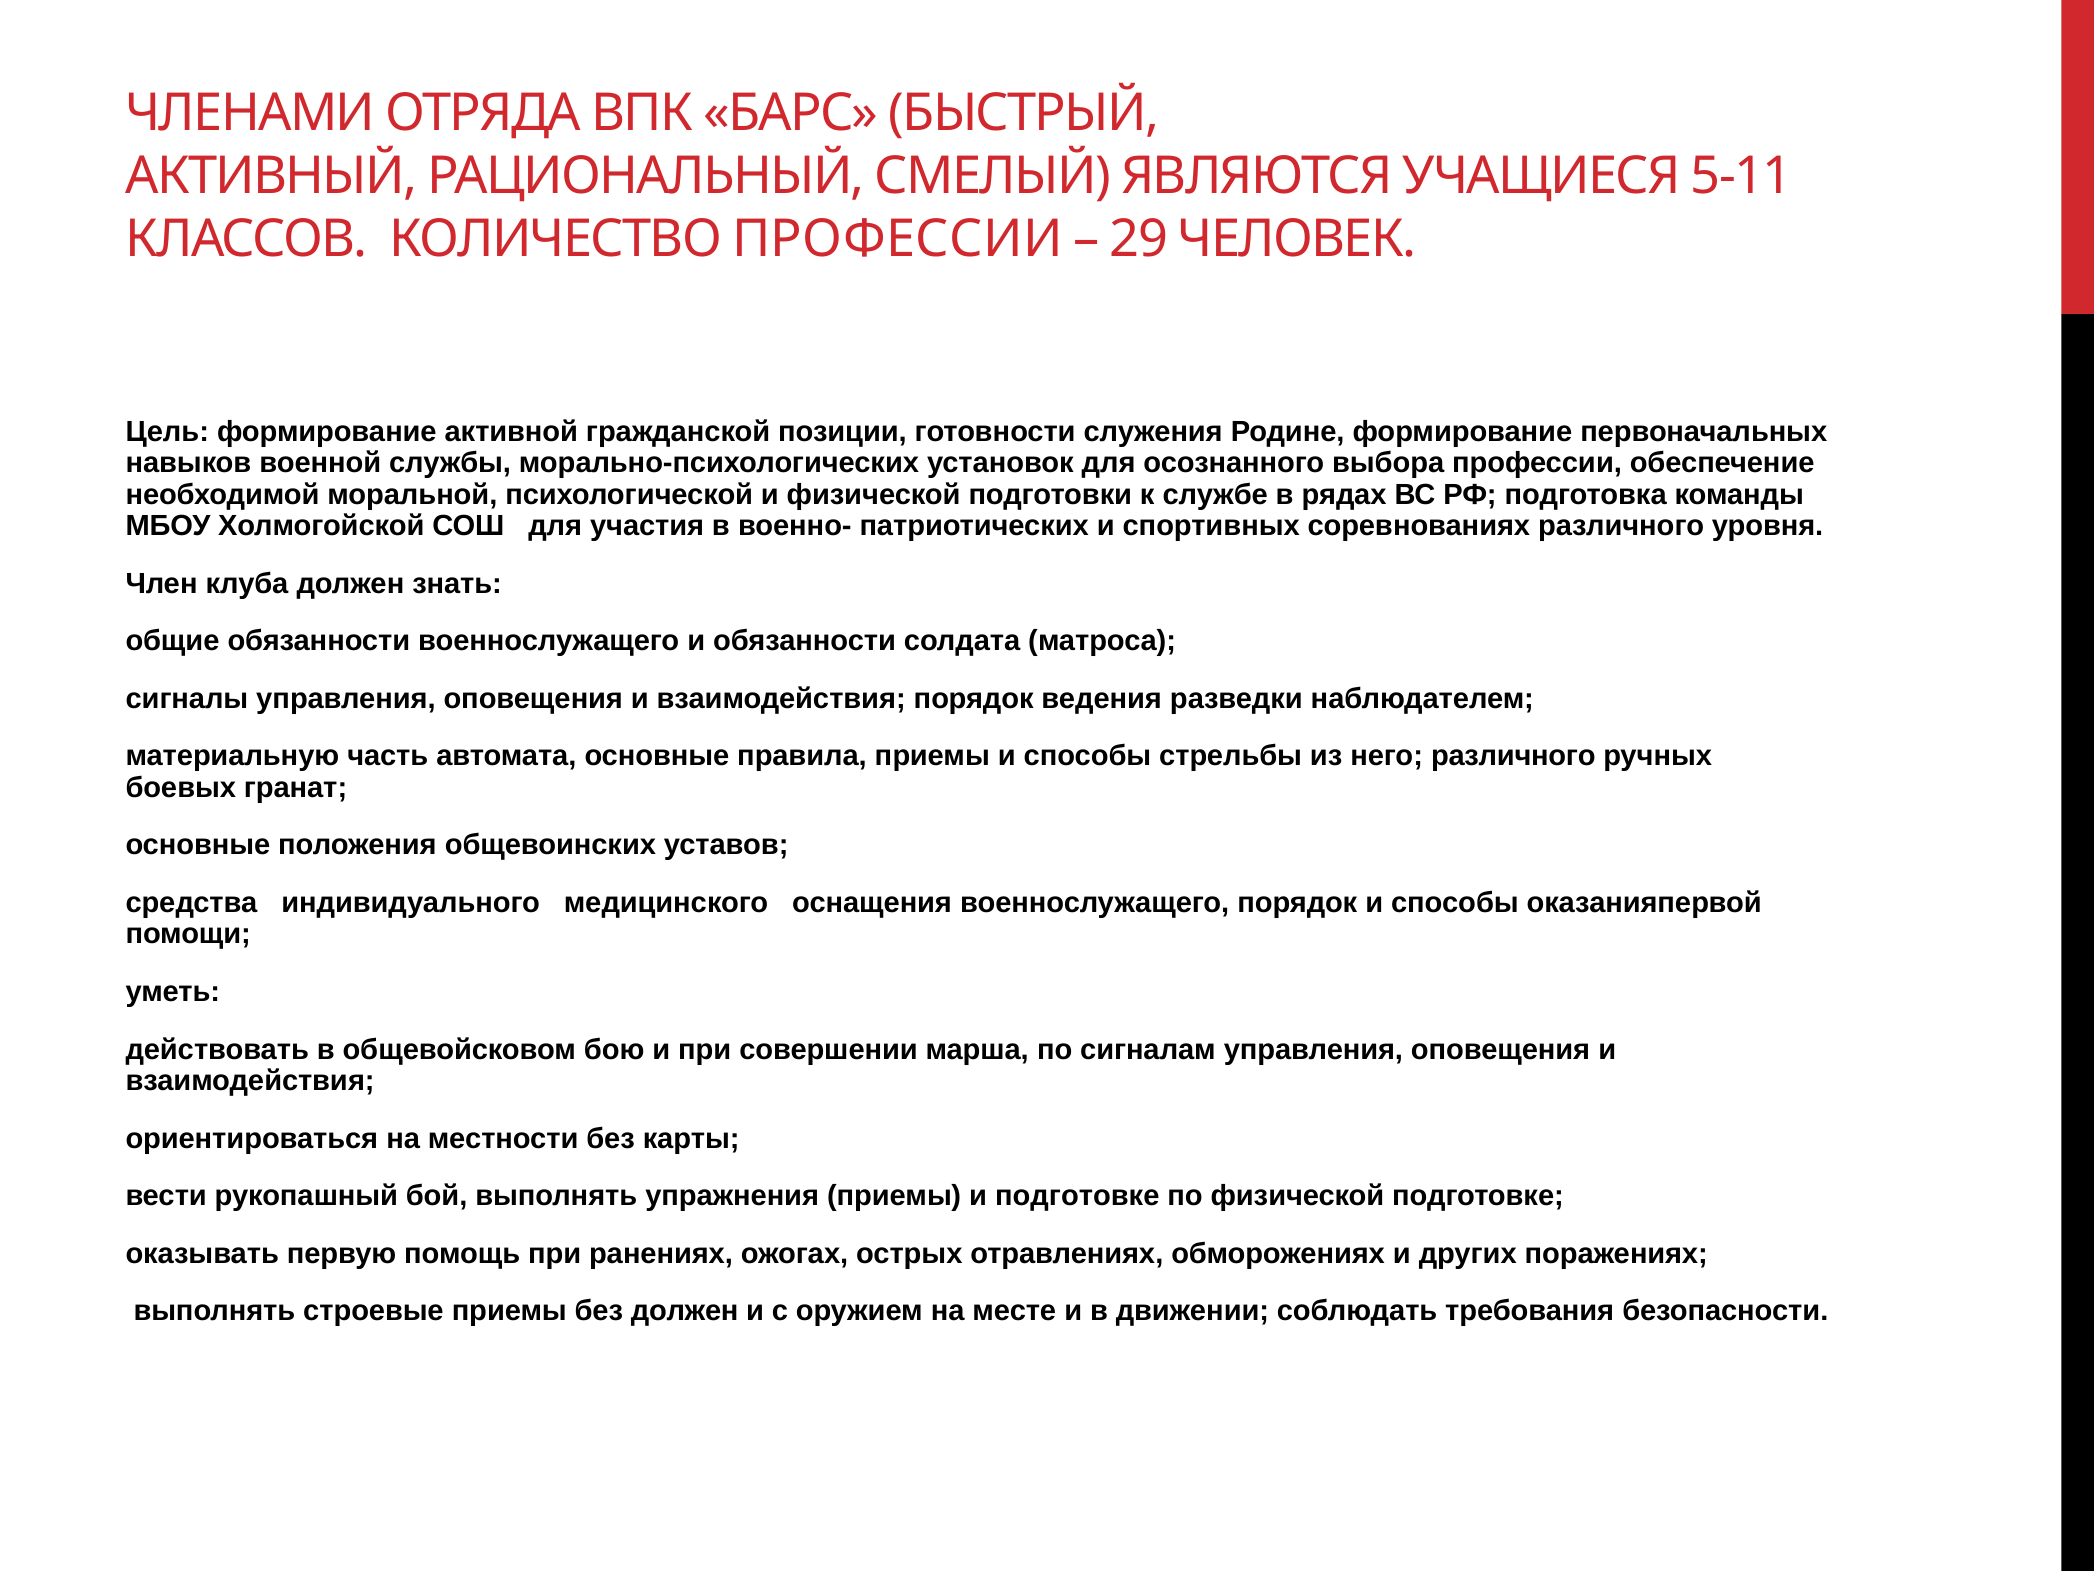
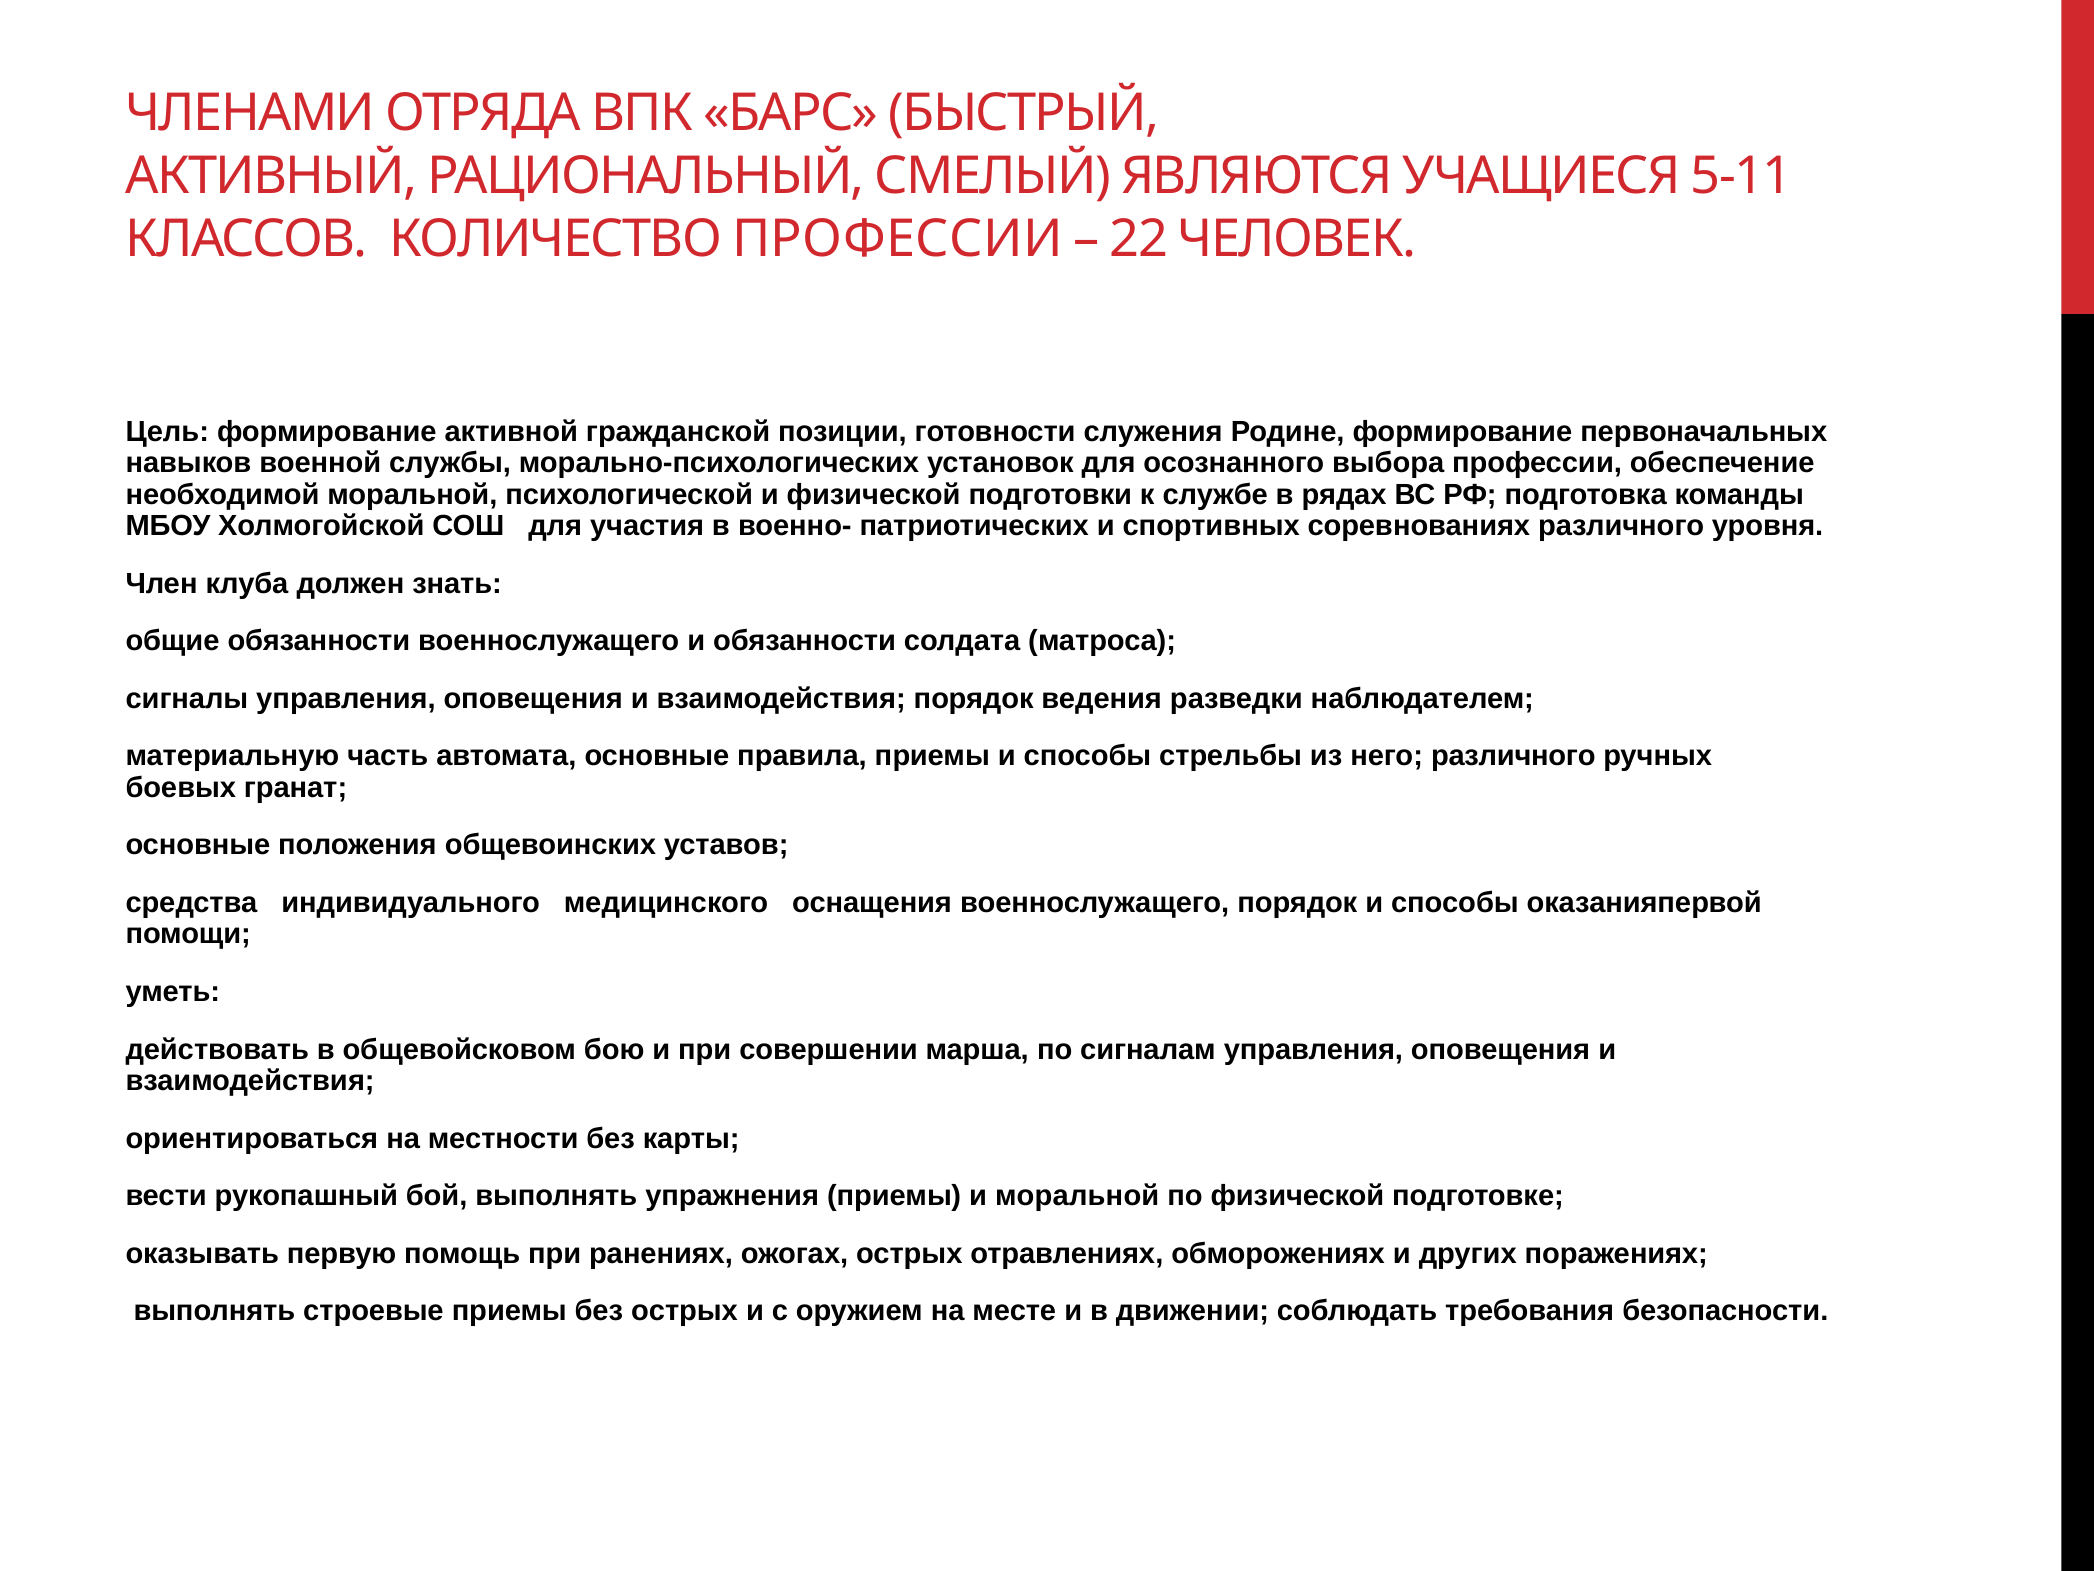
29: 29 -> 22 (1139, 239)
и подготовке: подготовке -> моральной (1077, 1196)
без должен: должен -> острых (685, 1311)
